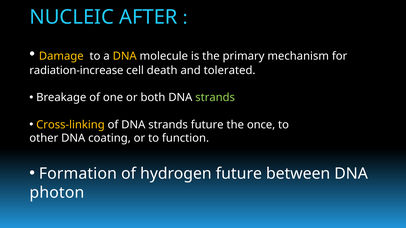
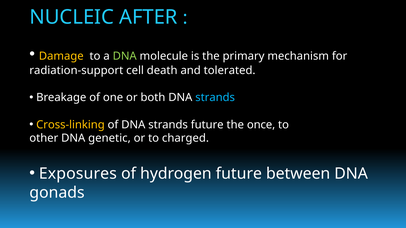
DNA colour: yellow -> light green (125, 56)
radiation-increase: radiation-increase -> radiation-support (76, 71)
strands colour: light green -> light blue (215, 98)
coating: coating -> genetic (109, 138)
function: function -> charged (186, 138)
Formation: Formation -> Exposures (78, 174)
photon: photon -> gonads (57, 193)
